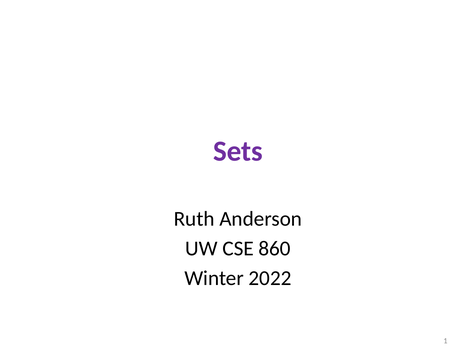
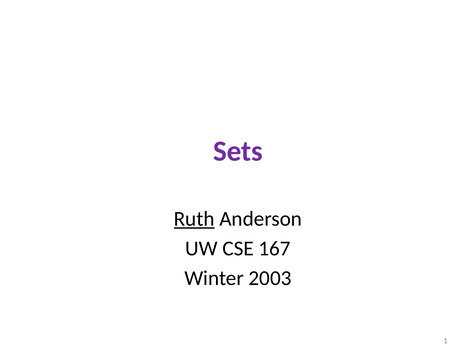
Ruth underline: none -> present (194, 219)
860: 860 -> 167 (275, 248)
2022: 2022 -> 2003 (270, 278)
